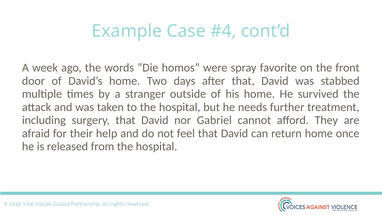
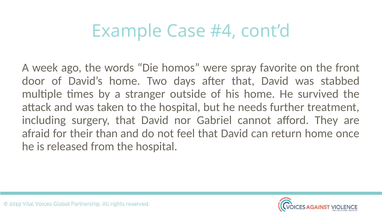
help: help -> than (107, 133)
